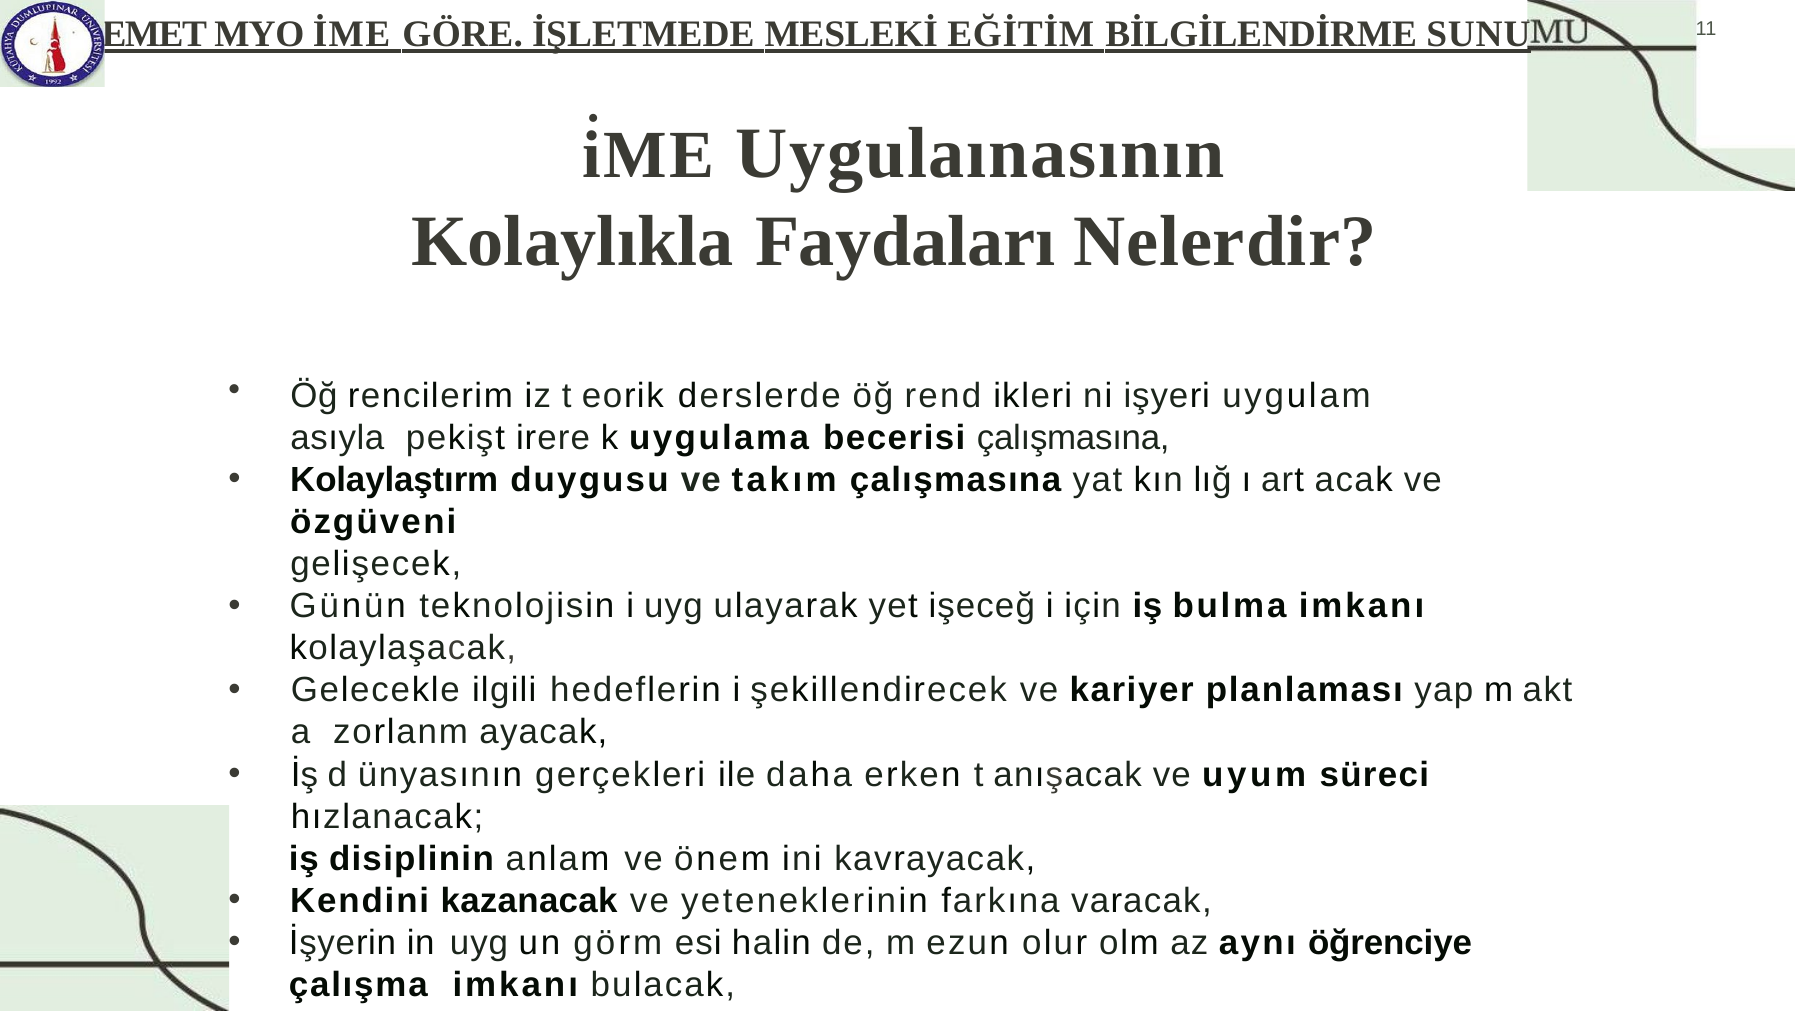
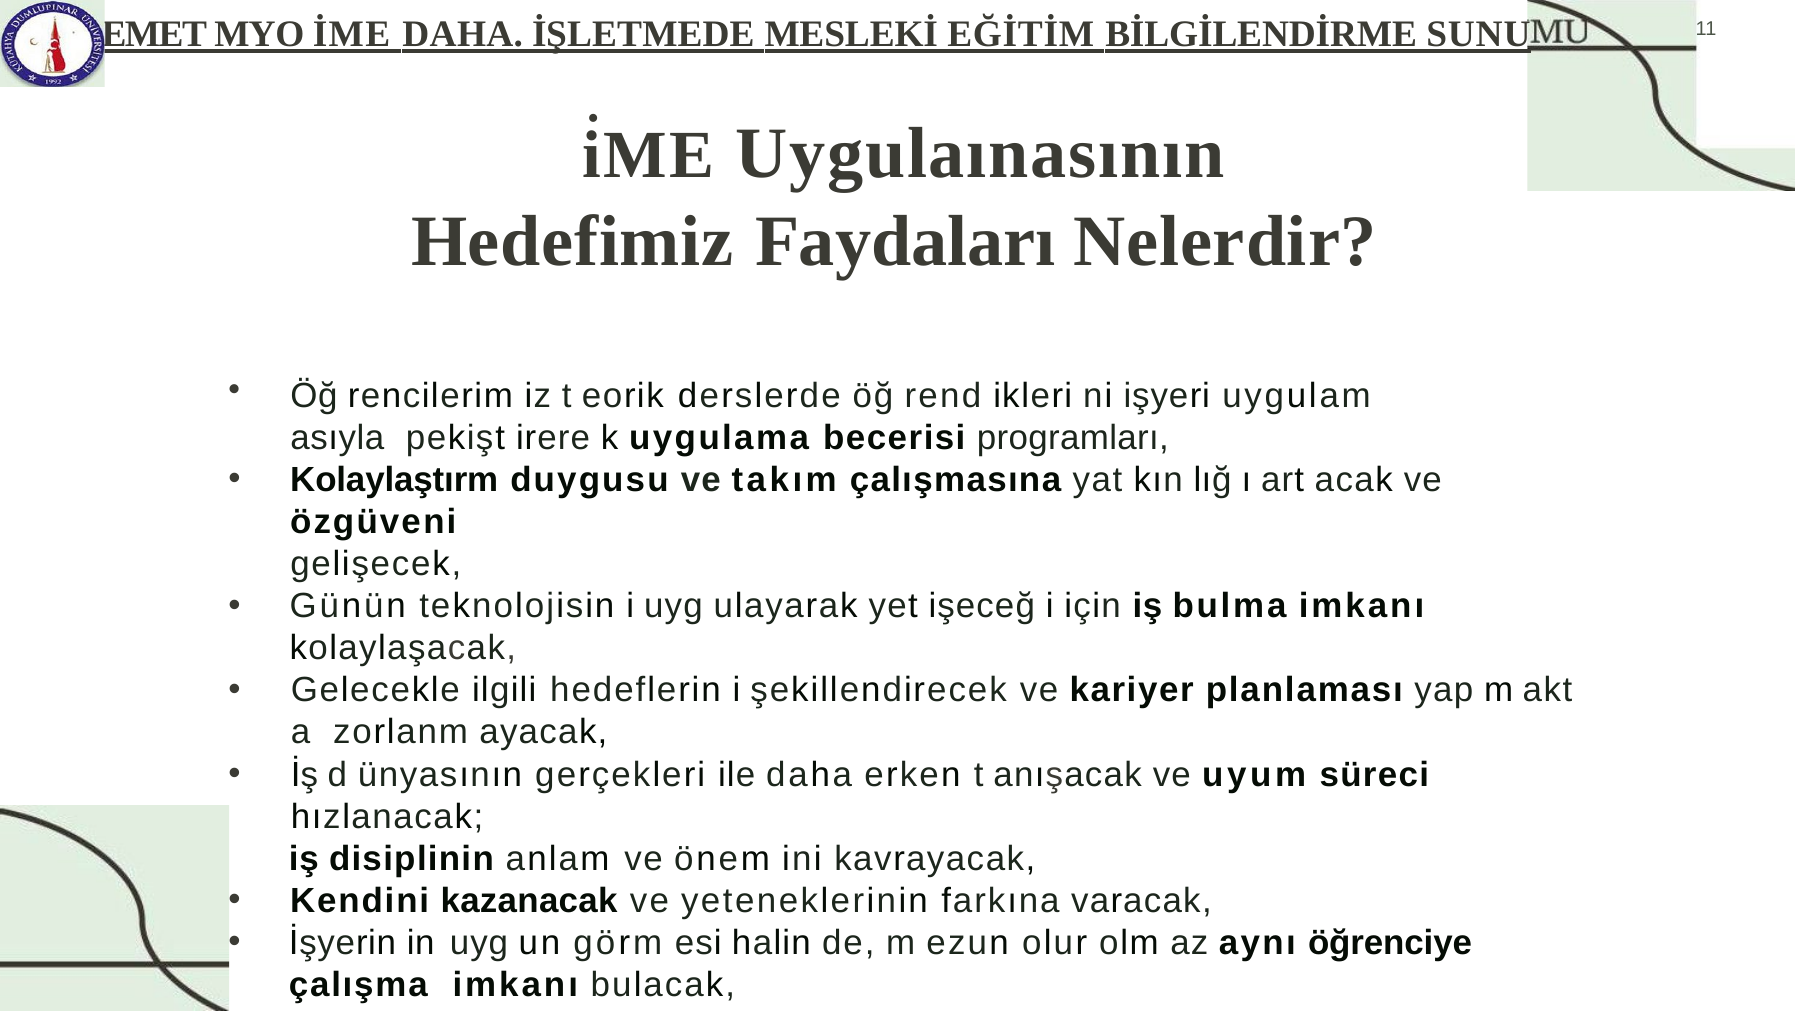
İME GÖRE: GÖRE -> DAHA (463, 35)
Kolaylıkla: Kolaylıkla -> Hedefimiz (572, 242)
becerisi çalışmasına: çalışmasına -> programları (1073, 438)
